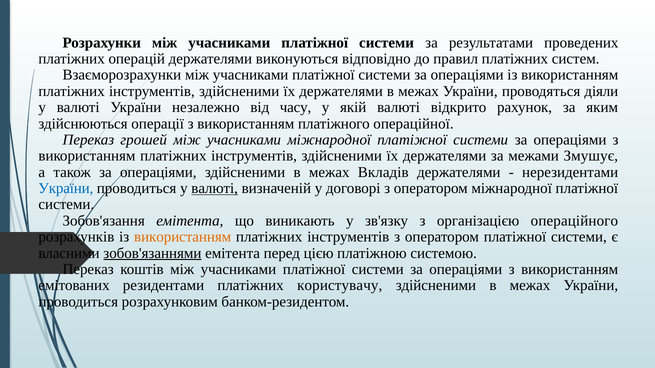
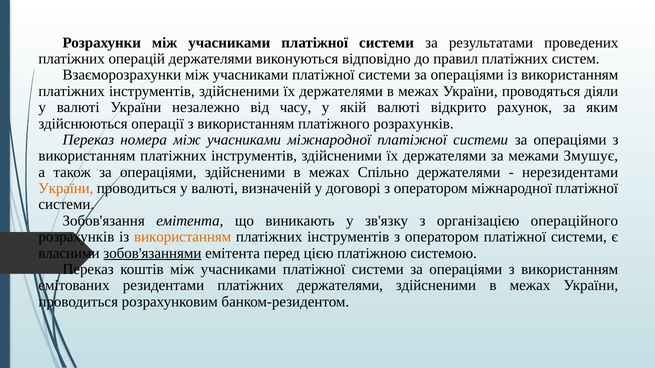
платіжного операційної: операційної -> розрахунків (414, 124)
грошей: грошей -> номера (144, 140)
Вкладів: Вкладів -> Спільно (383, 172)
України colour: blue -> orange (66, 189)
валюті underline: present -> none (215, 189)
платіжних користувачу: користувачу -> держателями (340, 286)
